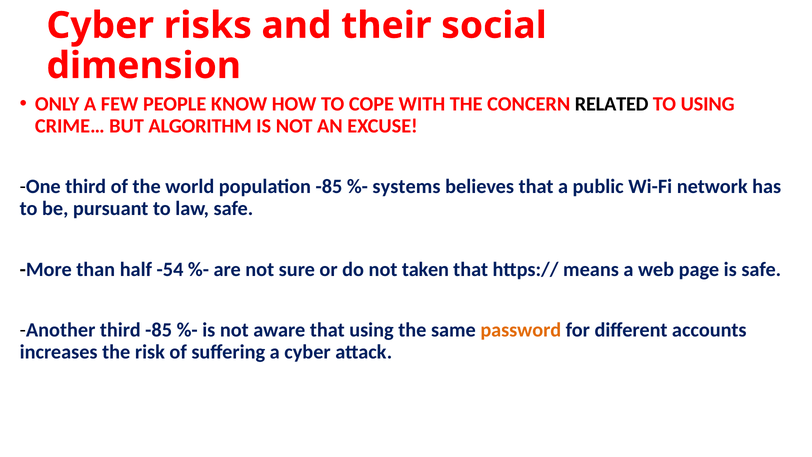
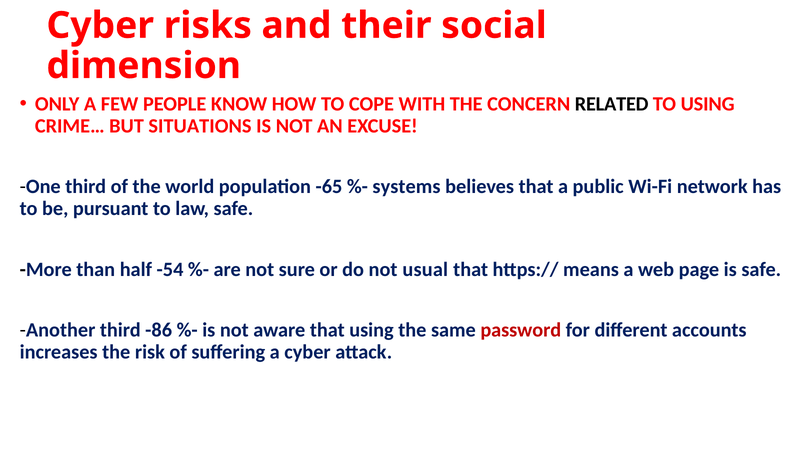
ALGORITHM: ALGORITHM -> SITUATIONS (200, 126)
population -85: -85 -> -65 (329, 187)
taken: taken -> usual (425, 269)
third -85: -85 -> -86 (159, 330)
password colour: orange -> red (521, 330)
